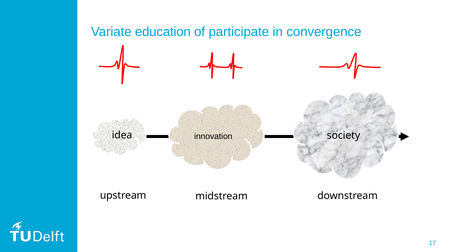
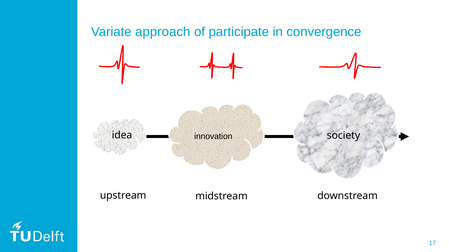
education: education -> approach (163, 32)
